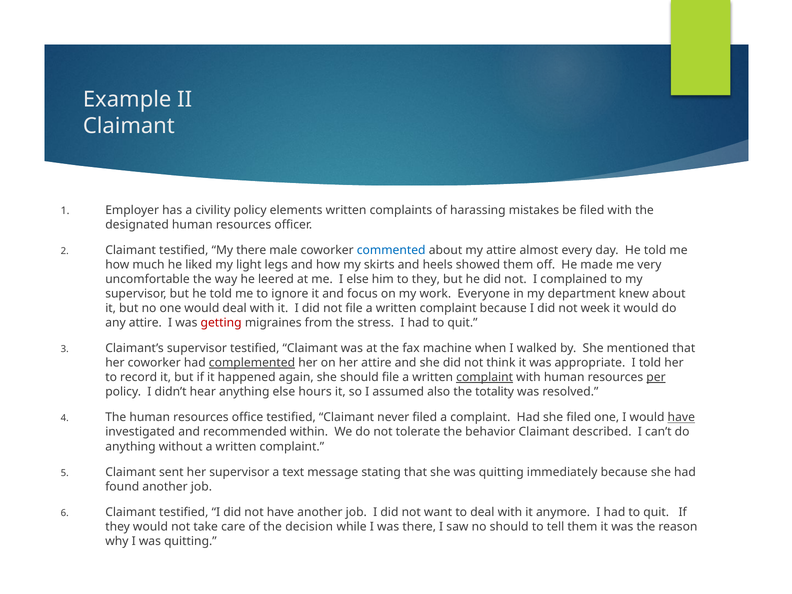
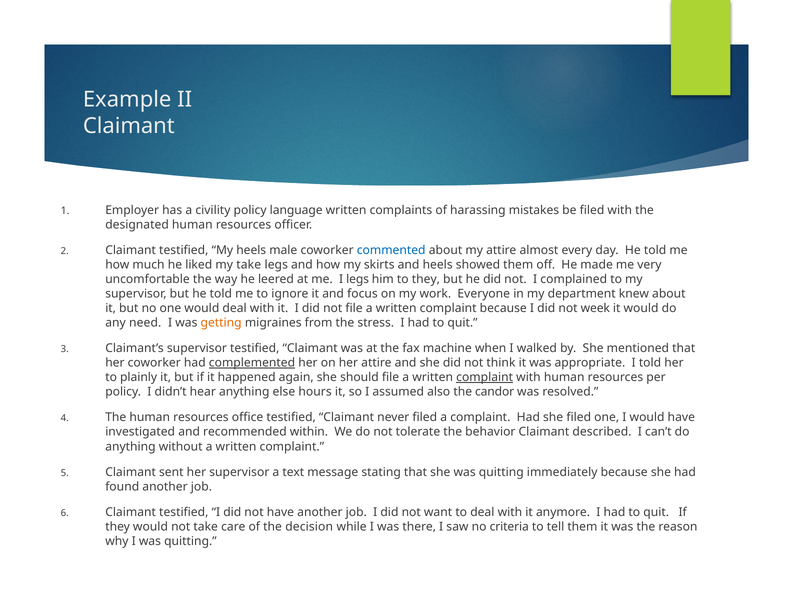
elements: elements -> language (296, 210)
My there: there -> heels (251, 250)
my light: light -> take (249, 265)
I else: else -> legs (358, 279)
any attire: attire -> need (145, 323)
getting colour: red -> orange (221, 323)
record: record -> plainly (139, 377)
per underline: present -> none (656, 377)
totality: totality -> candor (495, 392)
have underline: present -> none (681, 417)
no should: should -> criteria (509, 527)
